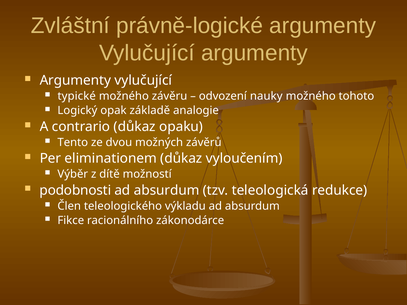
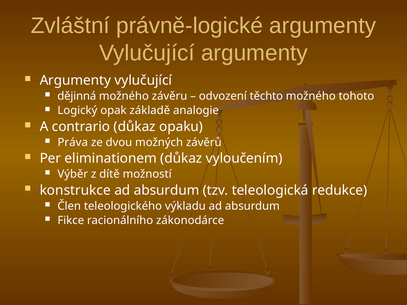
typické: typické -> dějinná (77, 96)
nauky: nauky -> těchto (266, 96)
Tento: Tento -> Práva (73, 142)
podobnosti: podobnosti -> konstrukce (75, 190)
